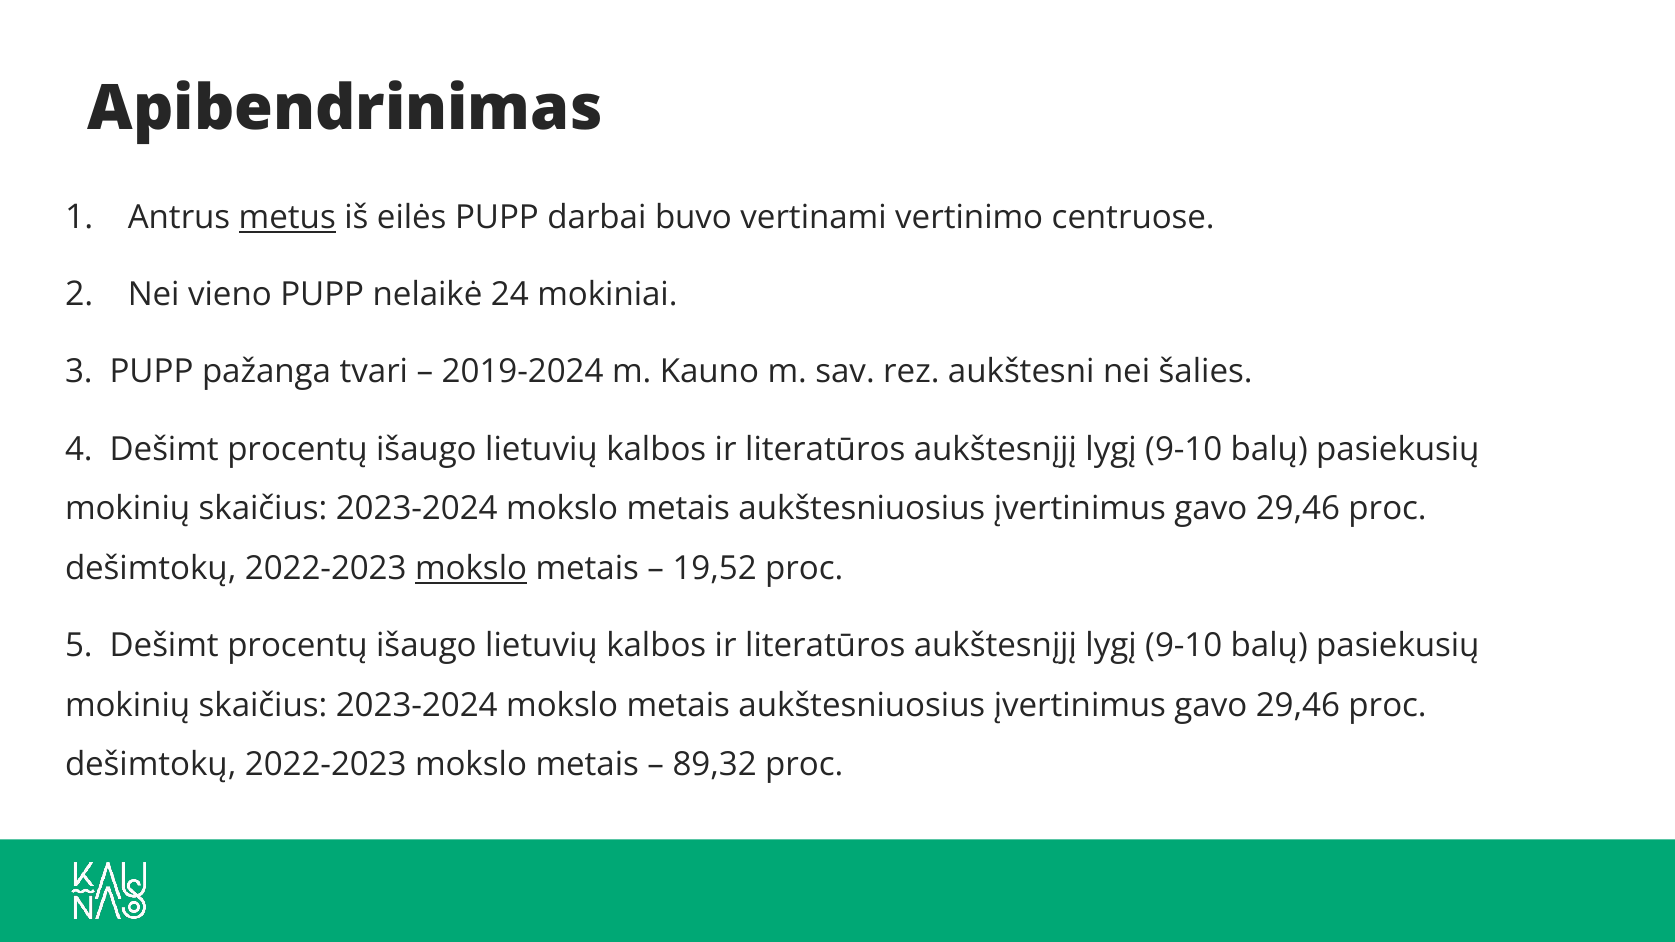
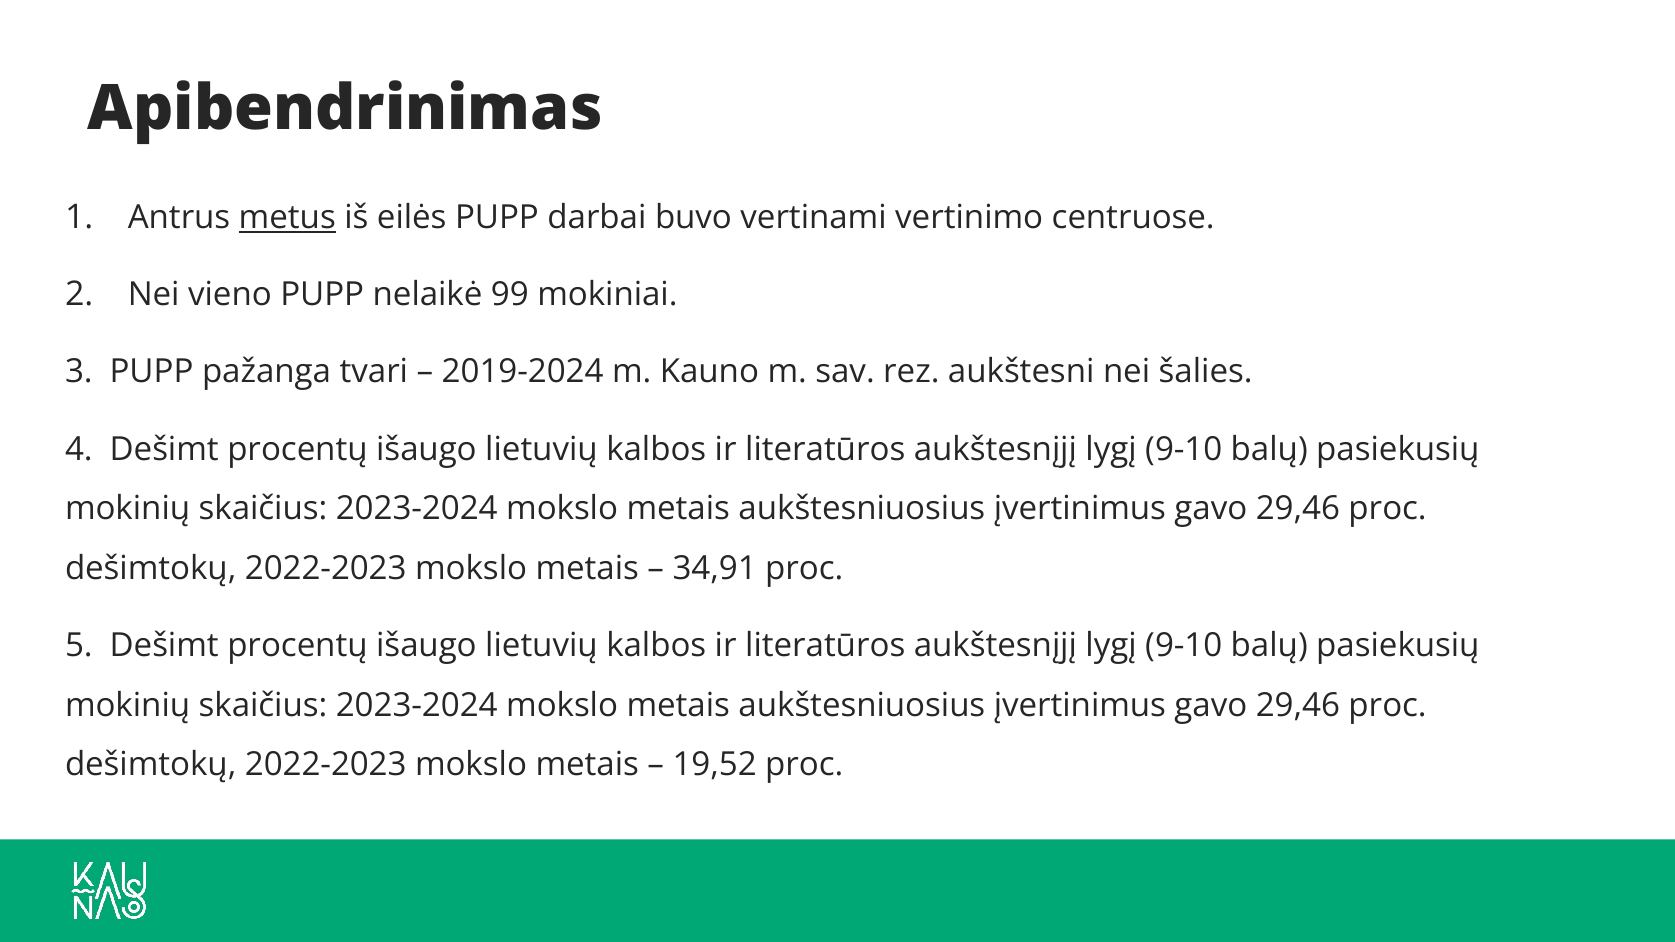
24: 24 -> 99 (510, 295)
mokslo underline: present -> none (471, 568)
19,52: 19,52 -> 34,91 (715, 568)
89,32: 89,32 -> 19,52 (715, 765)
